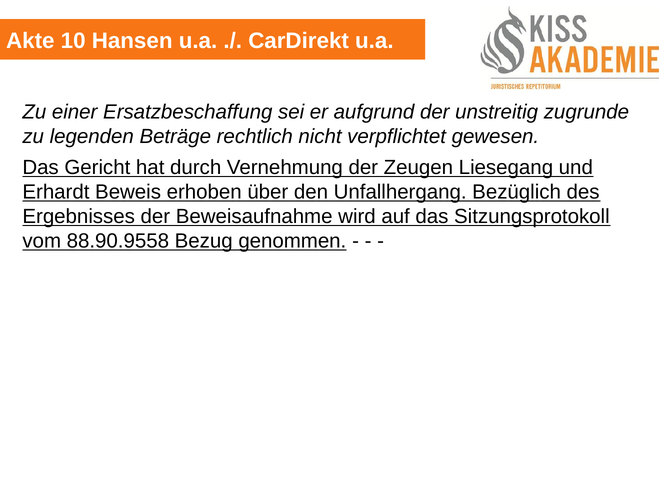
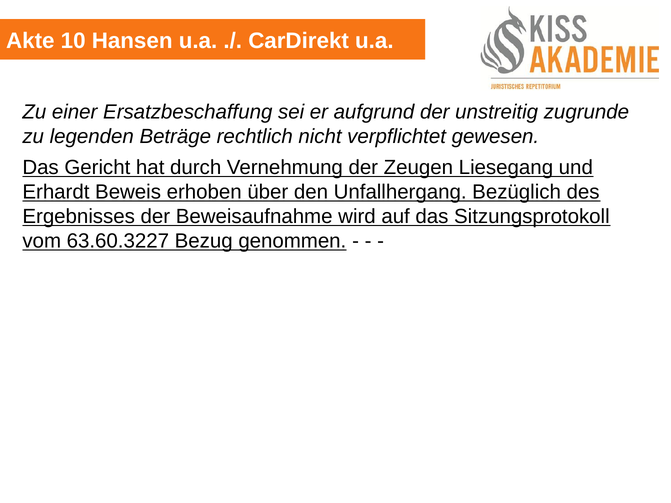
88.90.9558: 88.90.9558 -> 63.60.3227 (118, 241)
